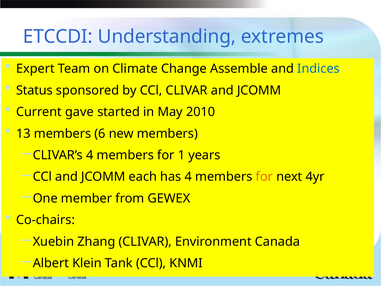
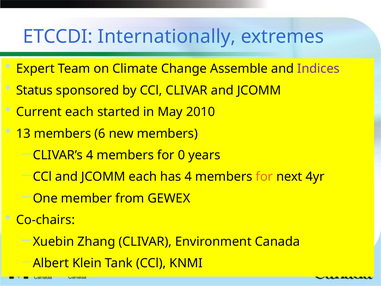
Understanding: Understanding -> Internationally (167, 37)
Indices colour: blue -> purple (318, 69)
Current gave: gave -> each (79, 112)
1: 1 -> 0 (181, 155)
